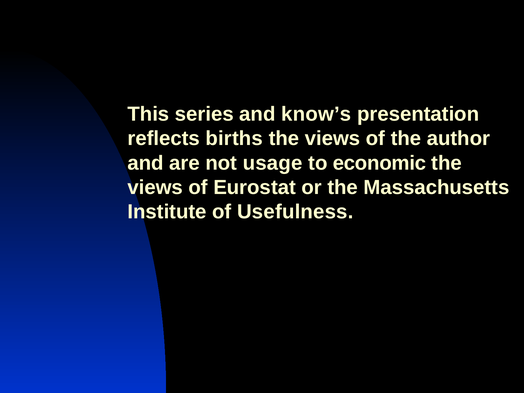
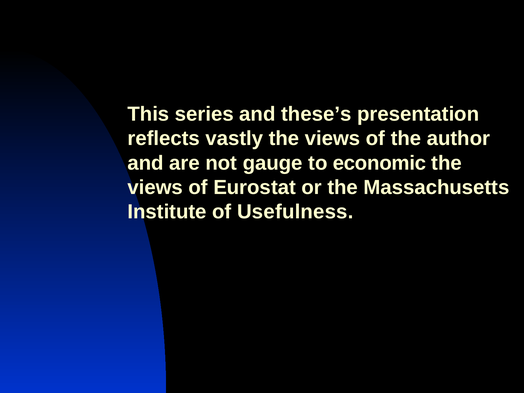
know’s: know’s -> these’s (316, 114)
births: births -> vastly (234, 139)
usage: usage -> gauge (273, 163)
